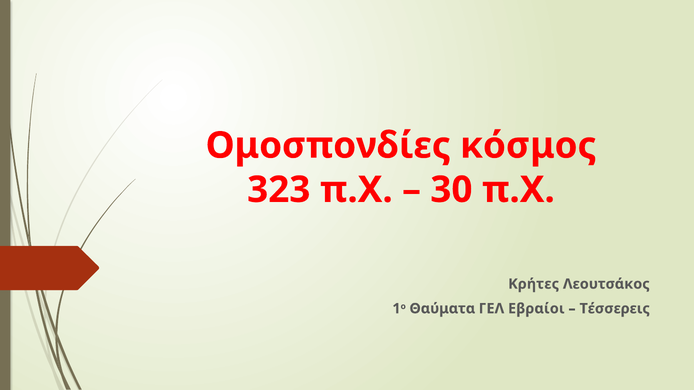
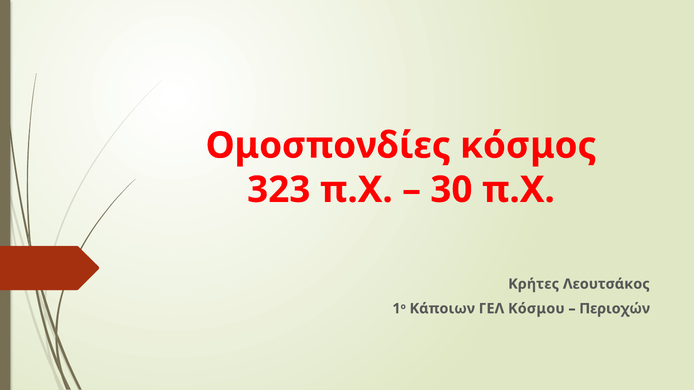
Θαύματα: Θαύματα -> Κάποιων (442, 309)
Εβραίοι: Εβραίοι -> Κόσμου (536, 309)
Τέσσερεις: Τέσσερεις -> Περιοχών (615, 309)
